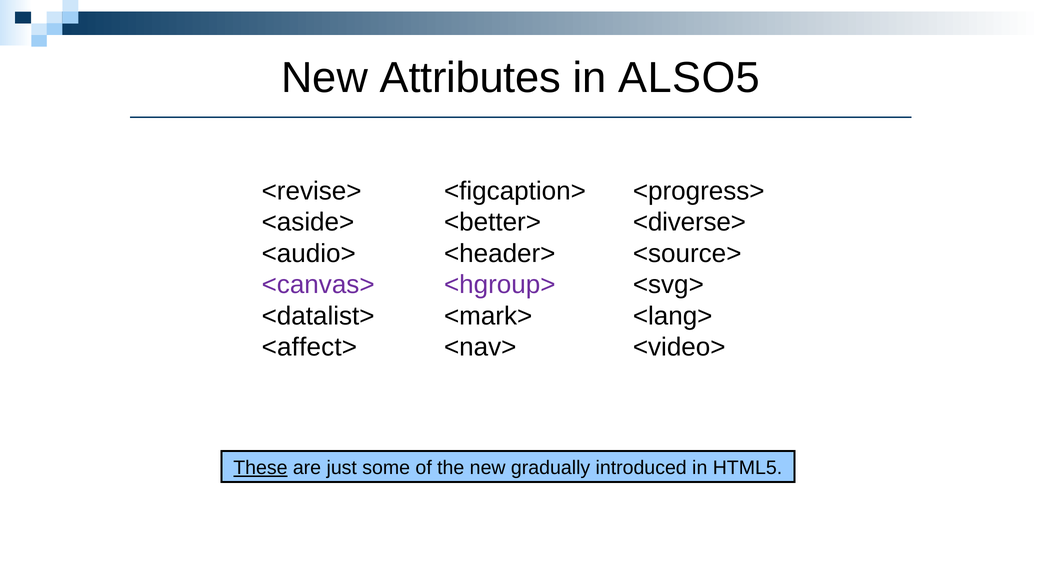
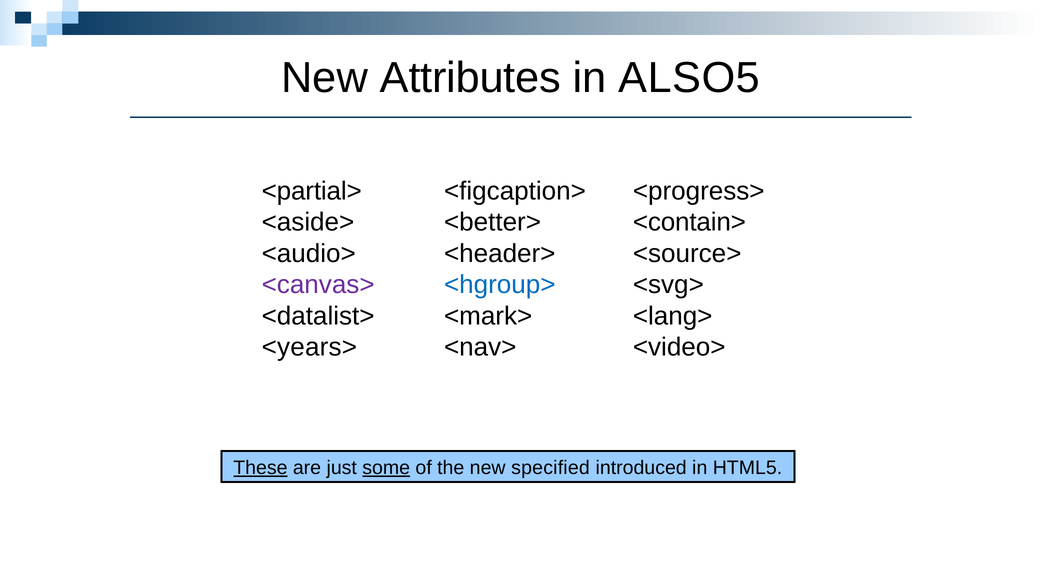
<revise>: <revise> -> <partial> (312, 191)
<diverse>: <diverse> -> <contain> (689, 222)
<hgroup> colour: purple -> blue (500, 285)
<affect>: <affect> -> <years> (309, 347)
some underline: none -> present (386, 468)
gradually: gradually -> specified (550, 468)
